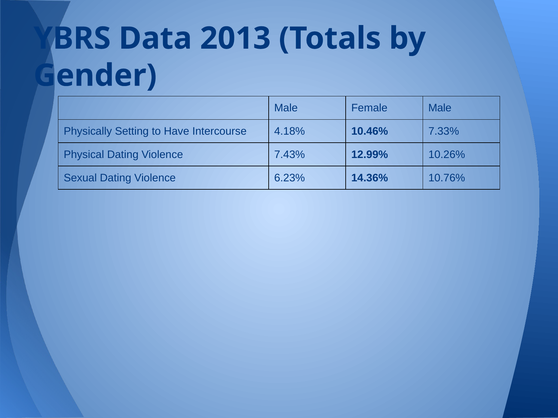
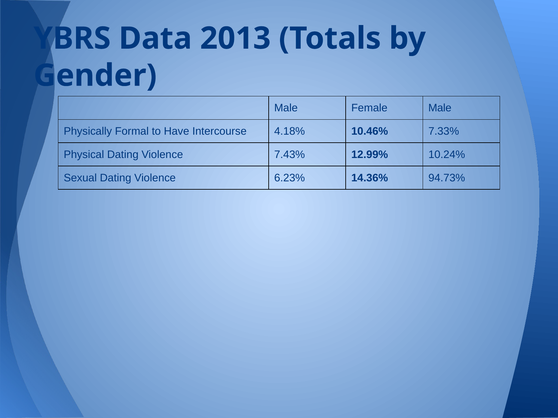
Setting: Setting -> Formal (132, 131)
10.26%: 10.26% -> 10.24% (447, 155)
10.76%: 10.76% -> 94.73% (447, 178)
